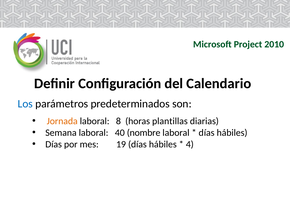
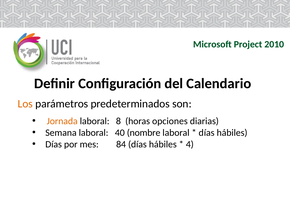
Los colour: blue -> orange (25, 103)
plantillas: plantillas -> opciones (170, 121)
19: 19 -> 84 (121, 144)
